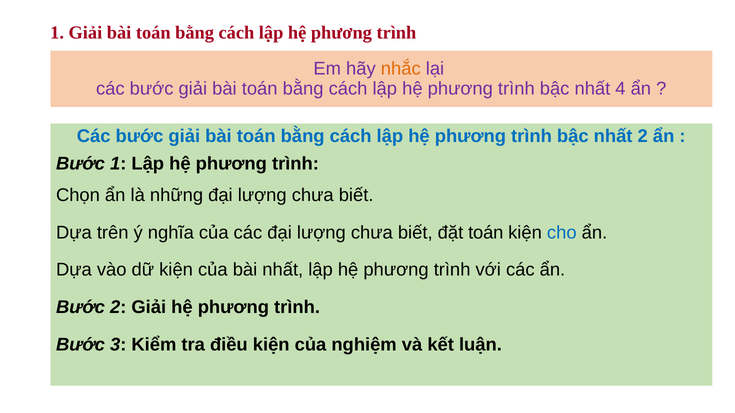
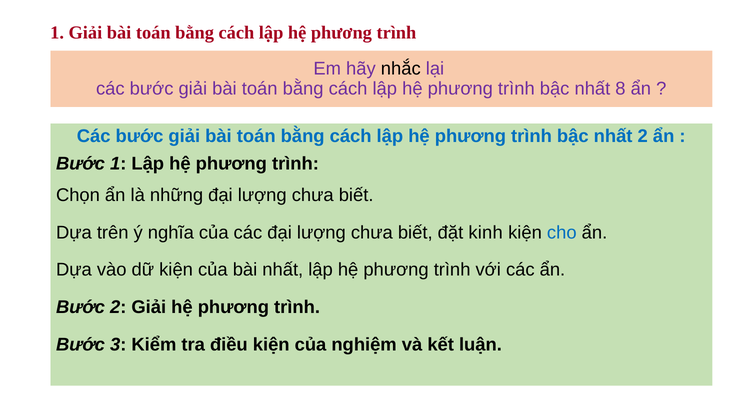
nhắc colour: orange -> black (401, 69)
4: 4 -> 8 (620, 89)
đặt toán: toán -> kinh (486, 233)
